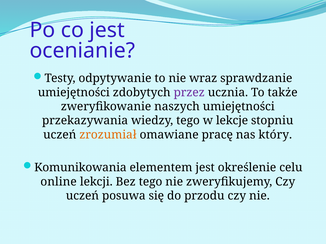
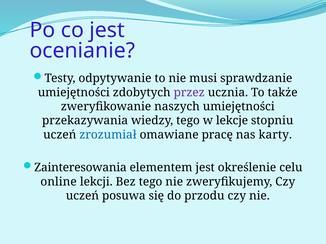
wraz: wraz -> musi (203, 78)
zrozumiał colour: orange -> blue (108, 135)
który: który -> karty (275, 135)
Komunikowania: Komunikowania -> Zainteresowania (80, 168)
